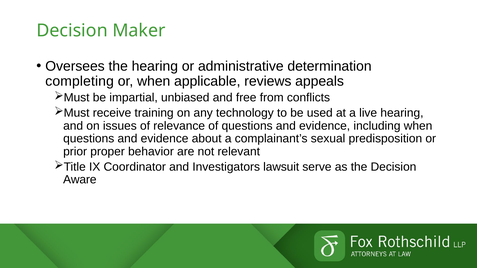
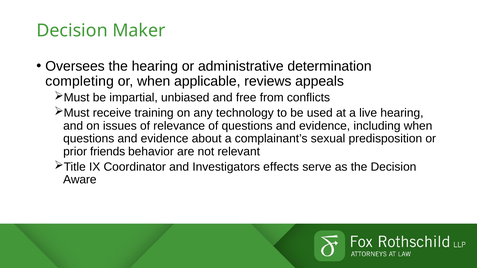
proper: proper -> friends (108, 152)
lawsuit: lawsuit -> effects (281, 167)
